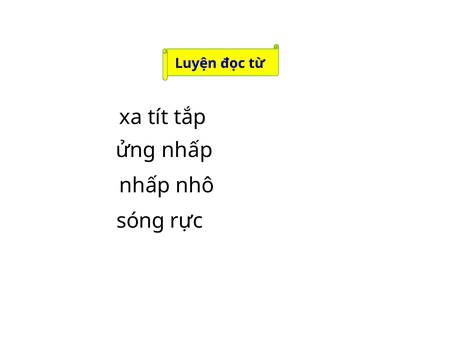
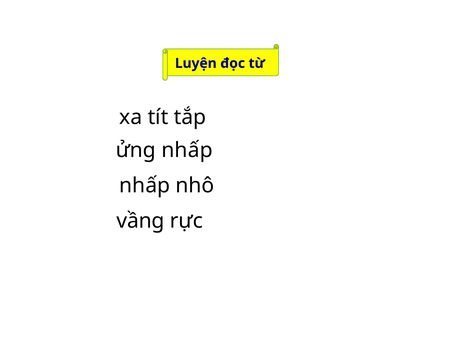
sóng: sóng -> vầng (141, 221)
